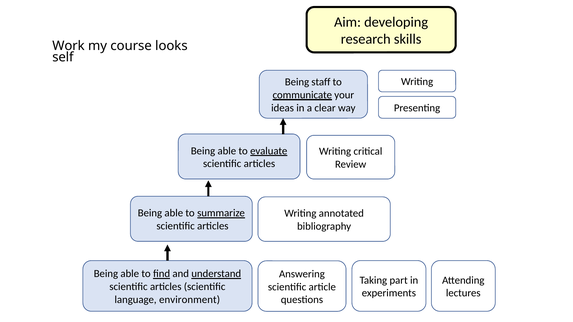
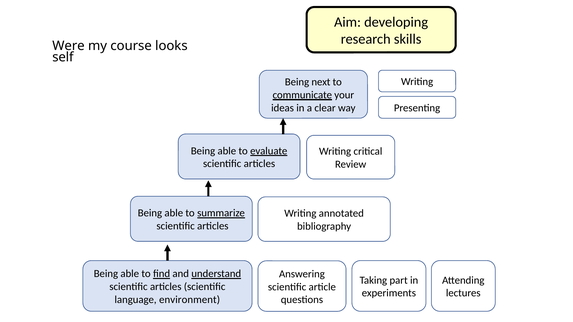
Work: Work -> Were (68, 46)
staff: staff -> next (321, 82)
